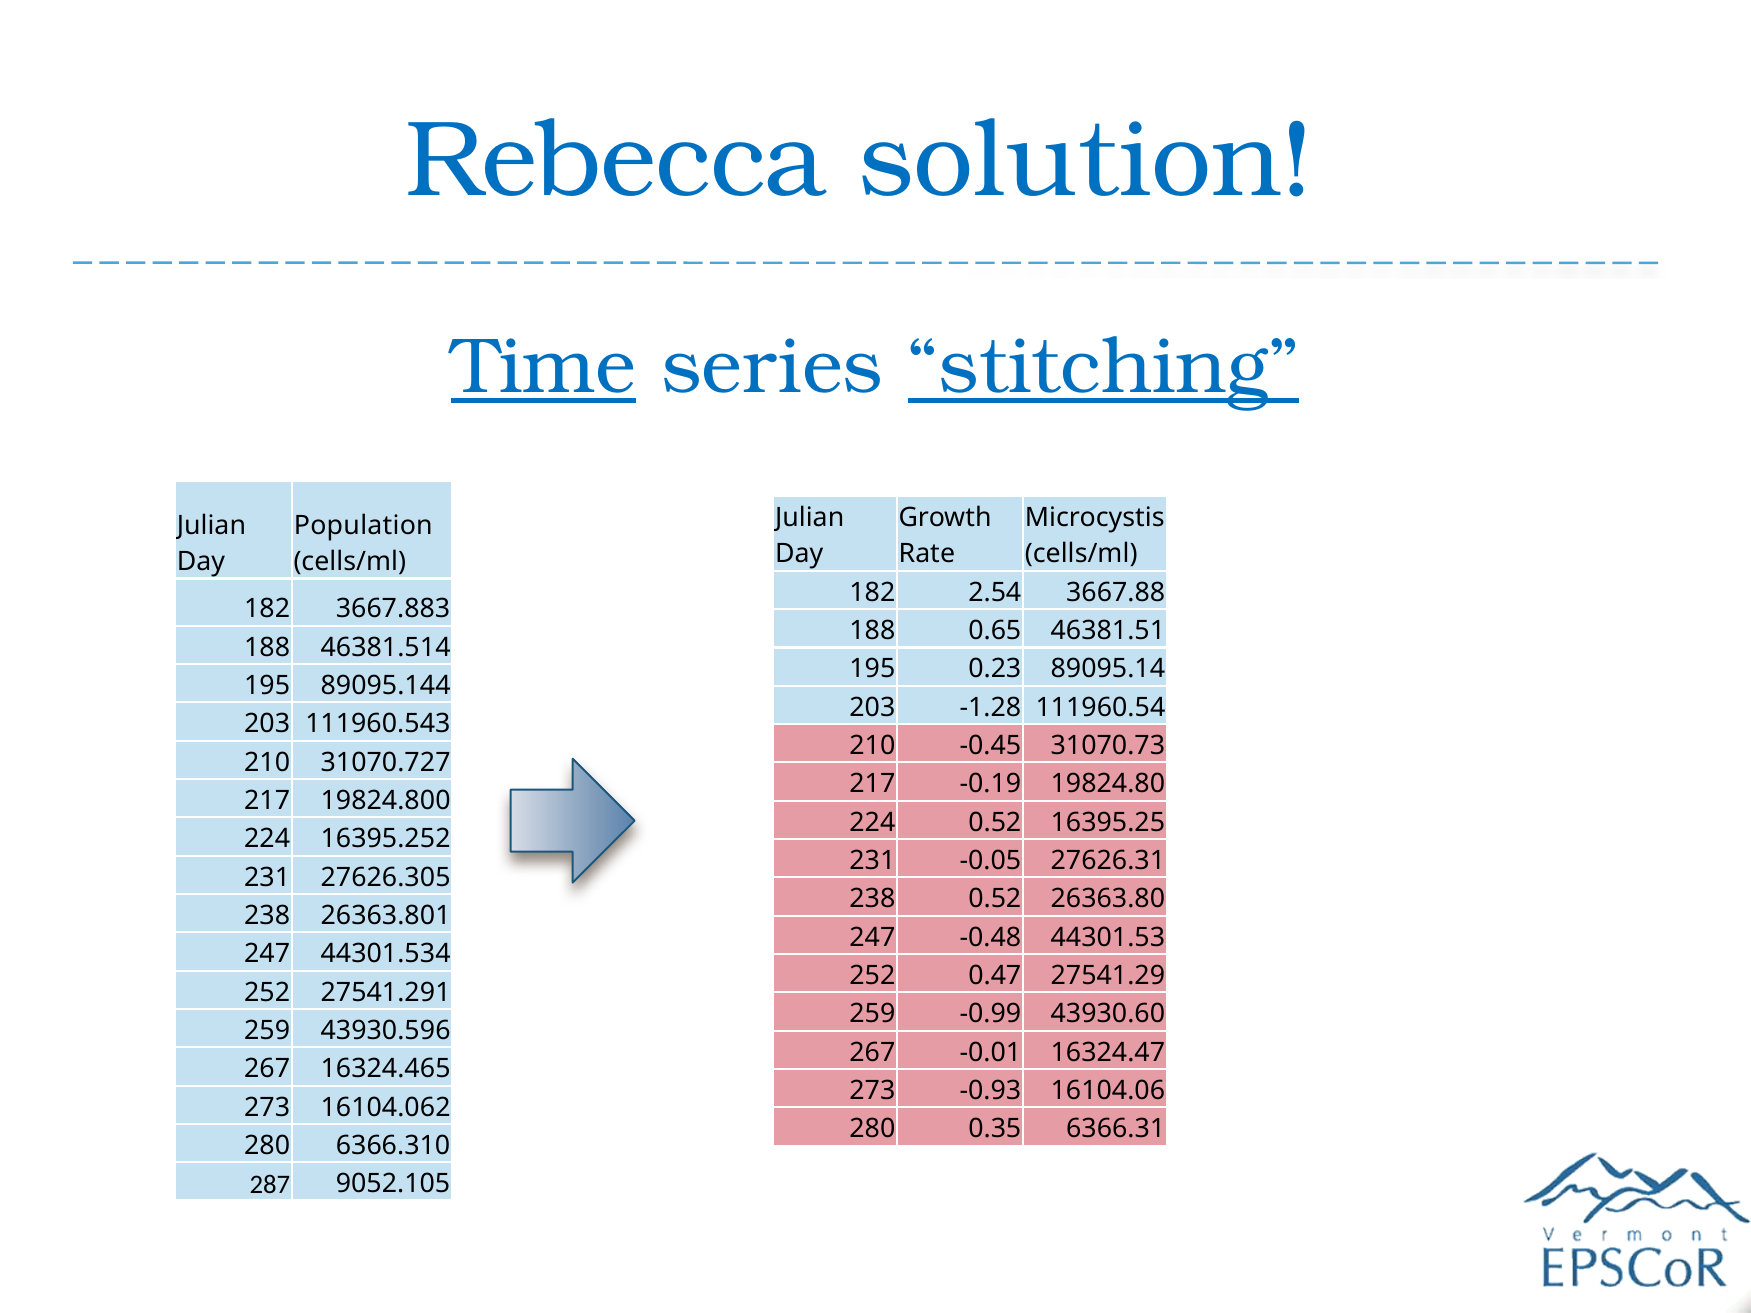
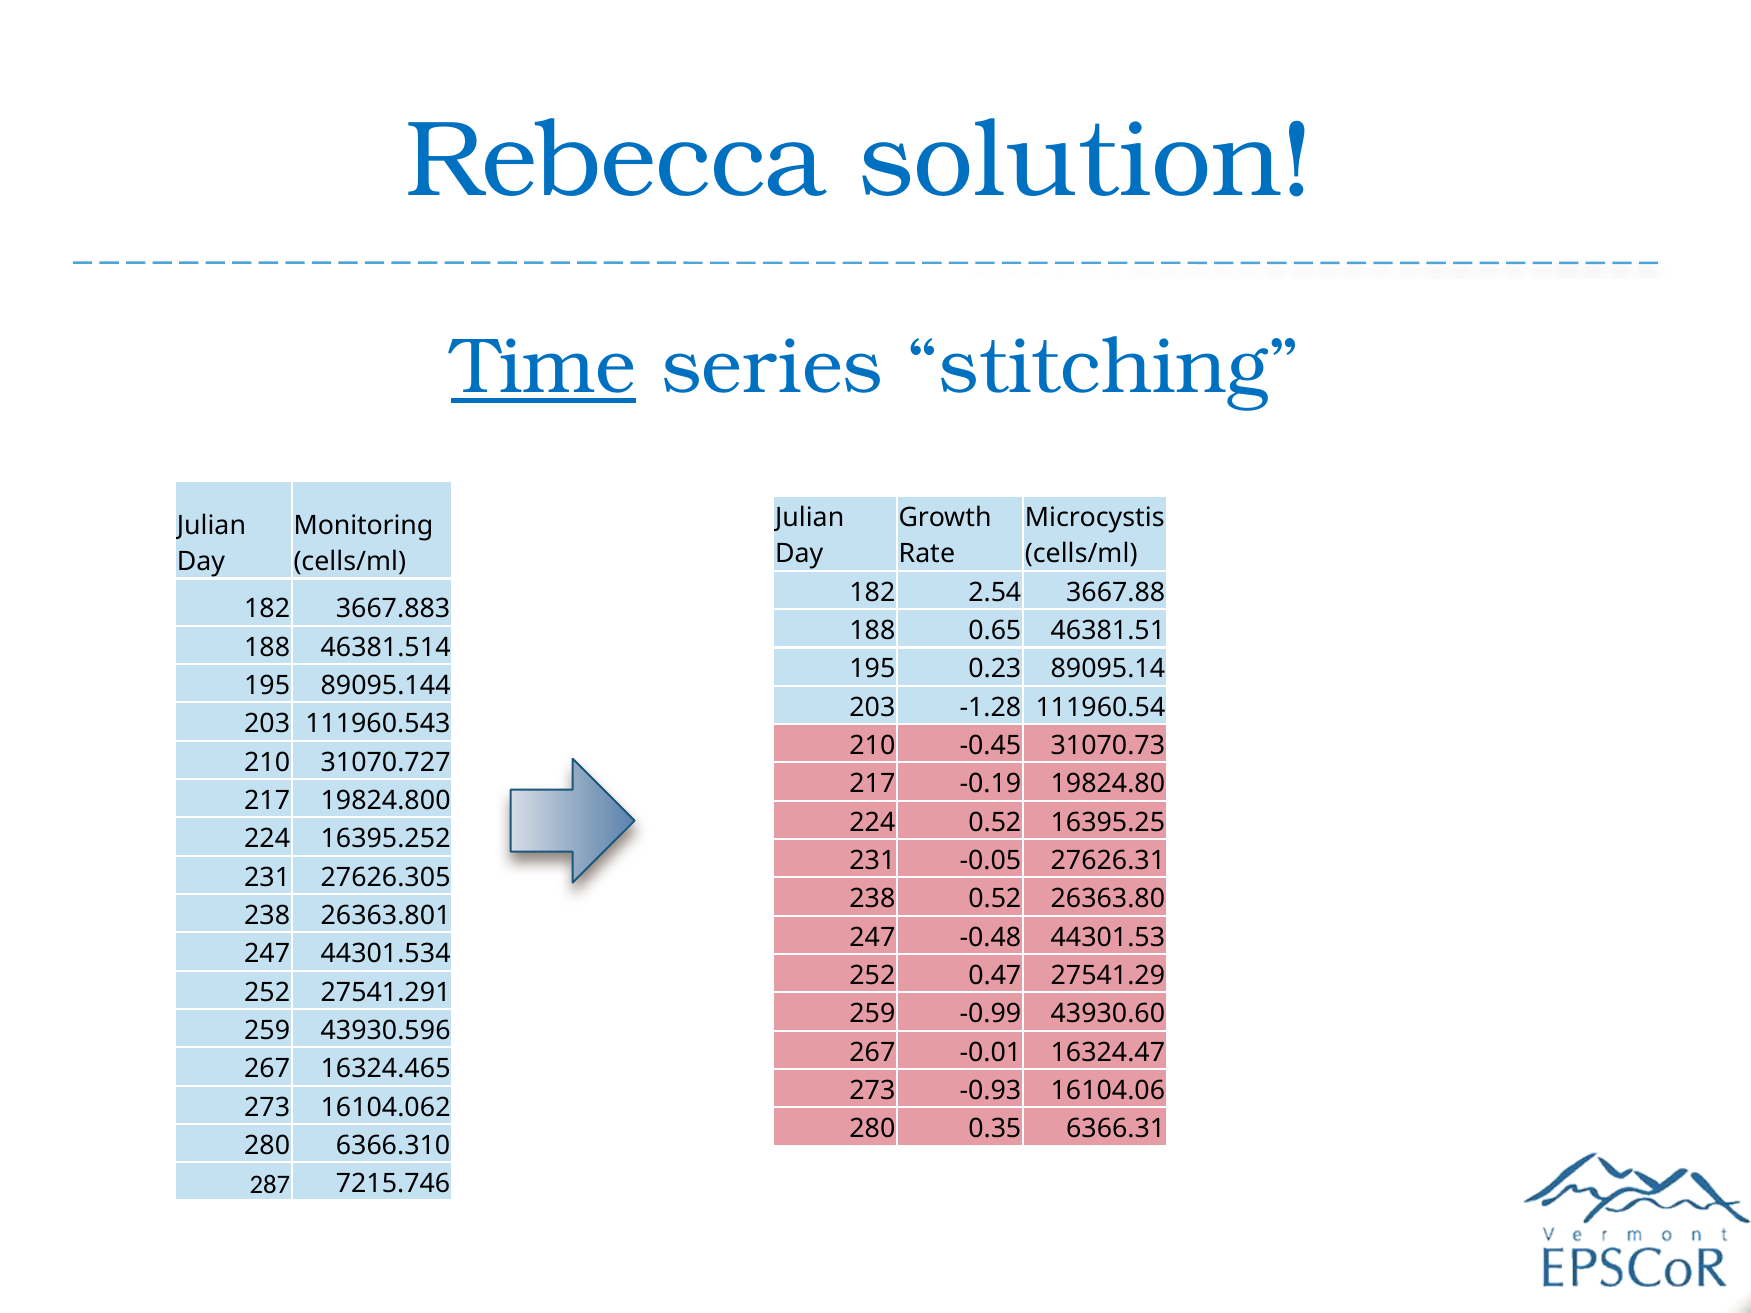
stitching underline: present -> none (1104, 367)
Population: Population -> Monitoring (363, 525)
9052.105: 9052.105 -> 7215.746 (393, 1184)
